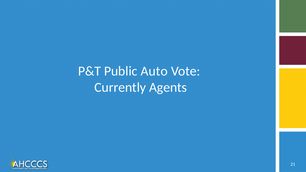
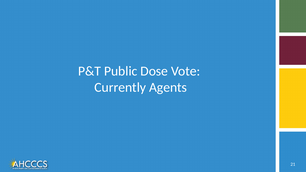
Auto: Auto -> Dose (154, 71)
